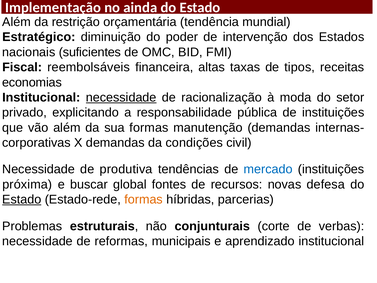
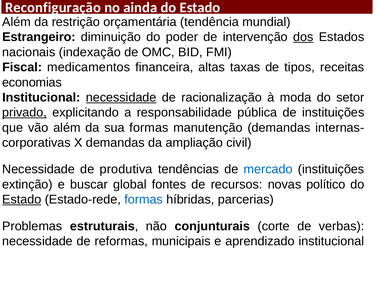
Implementação: Implementação -> Reconfiguração (53, 8)
Estratégico: Estratégico -> Estrangeiro (39, 37)
dos underline: none -> present (303, 37)
suficientes: suficientes -> indexação (90, 52)
reembolsáveis: reembolsáveis -> medicamentos (89, 67)
privado underline: none -> present (25, 112)
condições: condições -> ampliação (194, 143)
próxima: próxima -> extinção (27, 184)
defesa: defesa -> político (326, 184)
formas colour: orange -> blue (144, 199)
